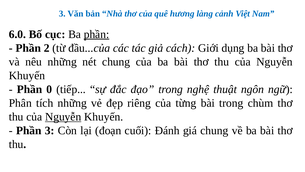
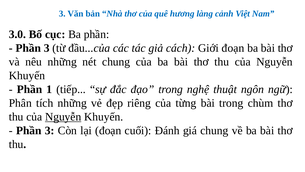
6.0: 6.0 -> 3.0 (17, 34)
phần underline: present -> none (97, 34)
2: 2 -> 3 (47, 48)
Giới dụng: dụng -> đoạn (233, 48)
0: 0 -> 1 (49, 89)
